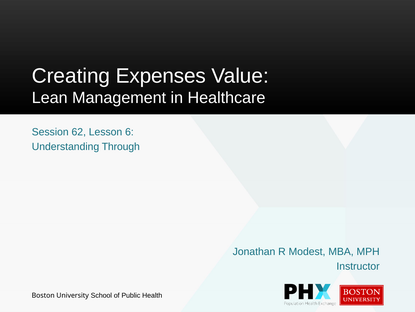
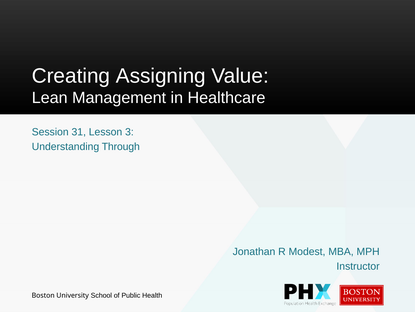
Expenses: Expenses -> Assigning (161, 76)
62: 62 -> 31 (79, 132)
6: 6 -> 3 (129, 132)
